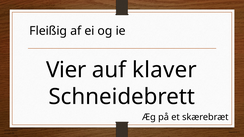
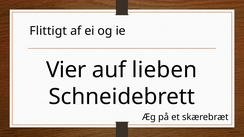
Fleißig: Fleißig -> Flittigt (48, 31)
klaver: klaver -> lieben (164, 70)
